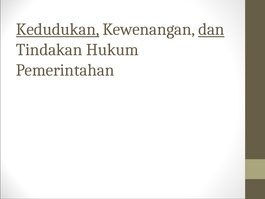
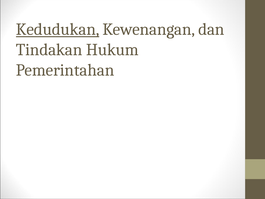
dan underline: present -> none (211, 29)
